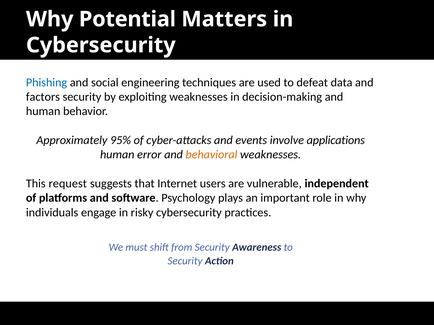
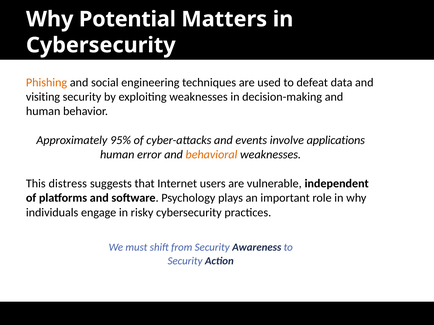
Phishing colour: blue -> orange (47, 83)
factors: factors -> visiting (43, 97)
request: request -> distress (68, 184)
